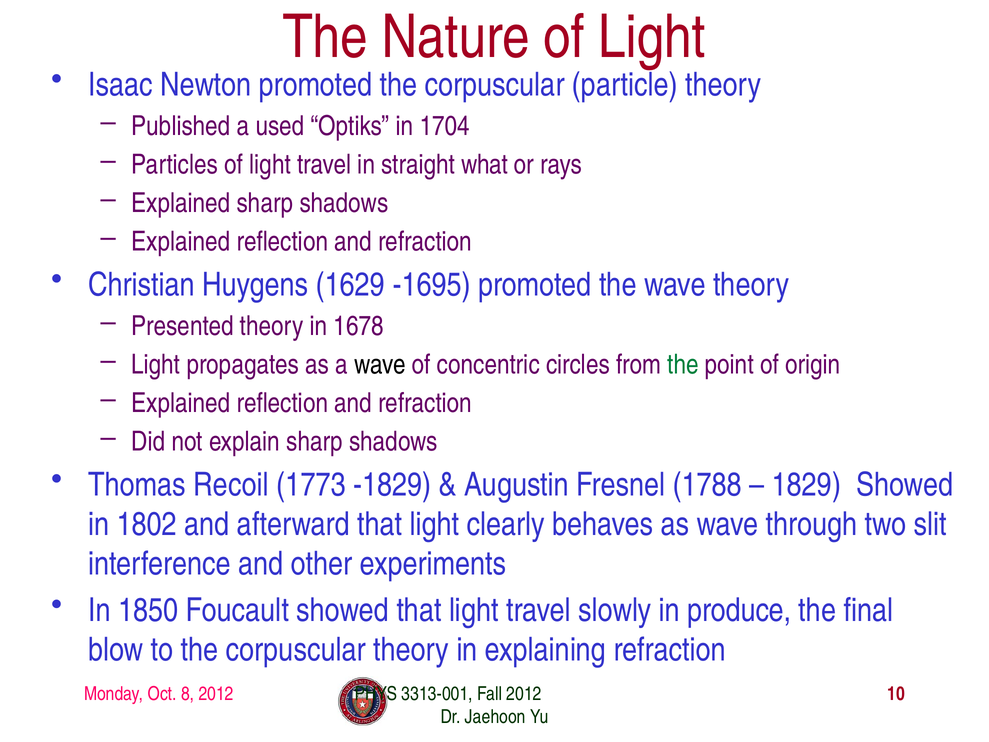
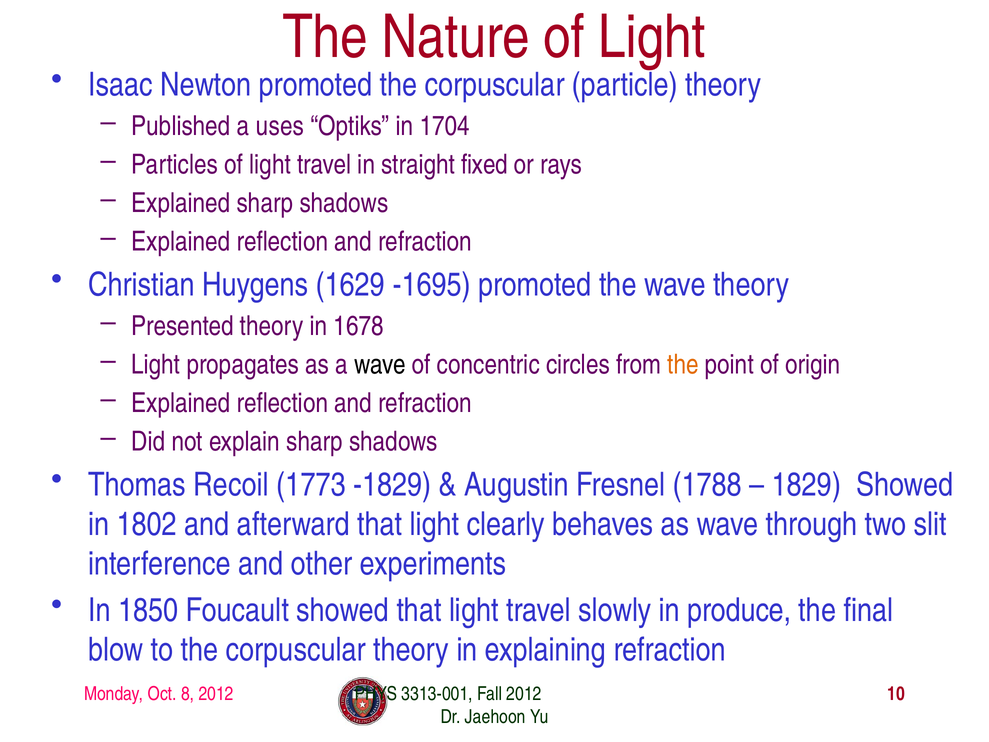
used: used -> uses (280, 126)
what: what -> fixed (485, 165)
the colour: green -> orange (683, 365)
